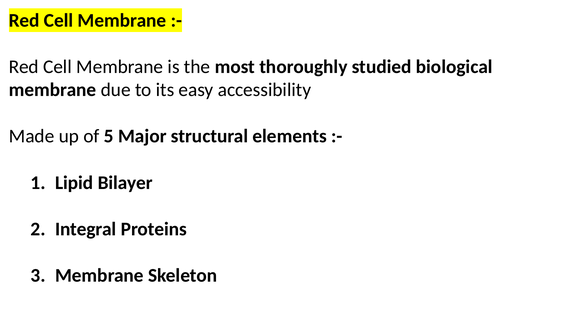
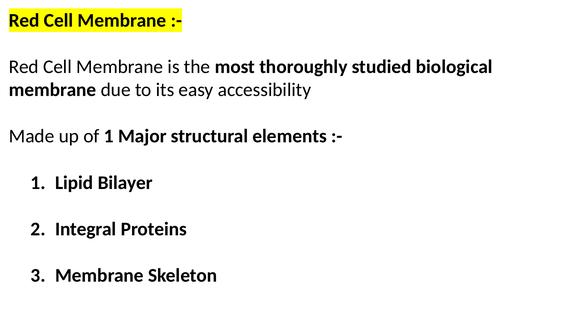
of 5: 5 -> 1 (109, 136)
